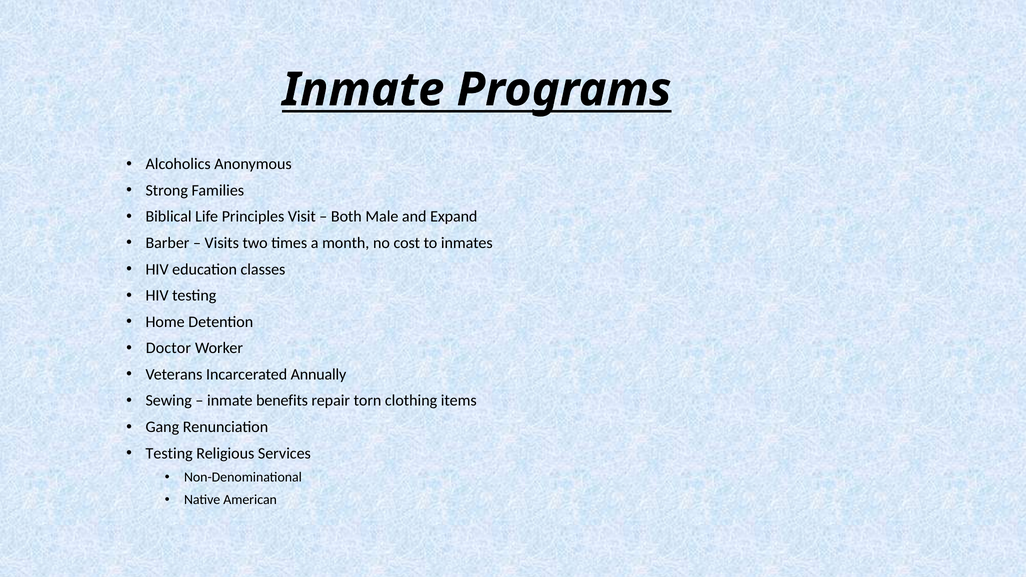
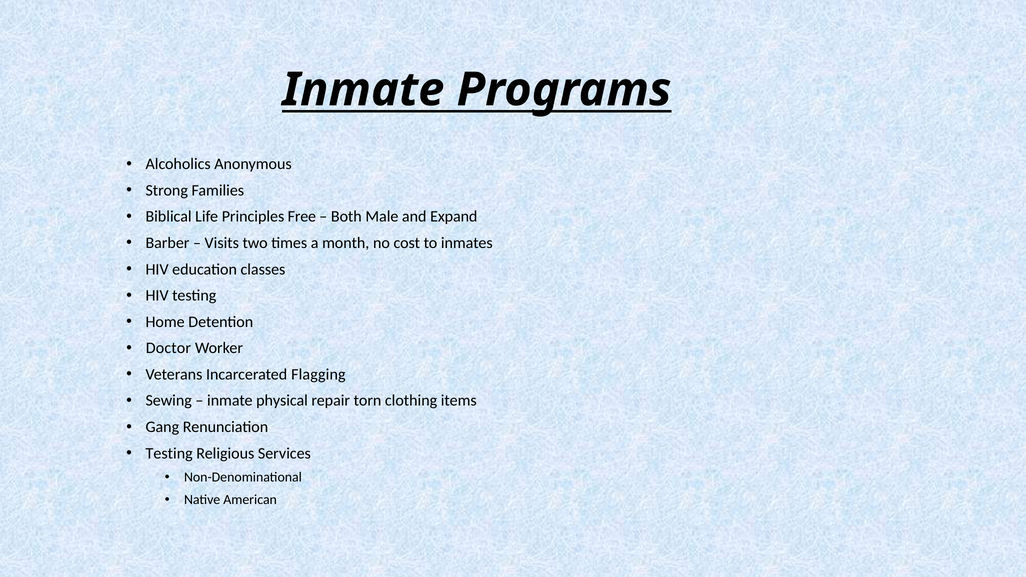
Visit: Visit -> Free (302, 217)
Annually: Annually -> Flagging (318, 374)
benefits: benefits -> physical (282, 401)
